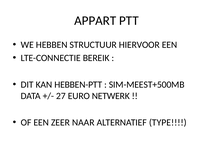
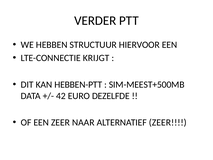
APPART: APPART -> VERDER (95, 21)
BEREIK: BEREIK -> KRIJGT (96, 58)
27: 27 -> 42 (61, 96)
NETWERK: NETWERK -> DEZELFDE (111, 96)
ALTERNATIEF TYPE: TYPE -> ZEER (168, 122)
